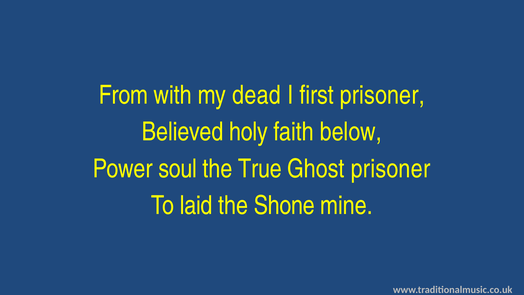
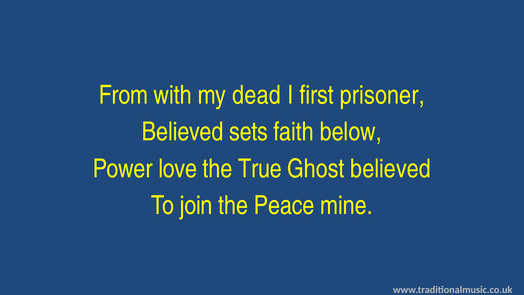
holy: holy -> sets (249, 132)
soul: soul -> love (178, 169)
Ghost prisoner: prisoner -> believed (391, 169)
laid: laid -> join (196, 205)
Shone: Shone -> Peace (284, 205)
